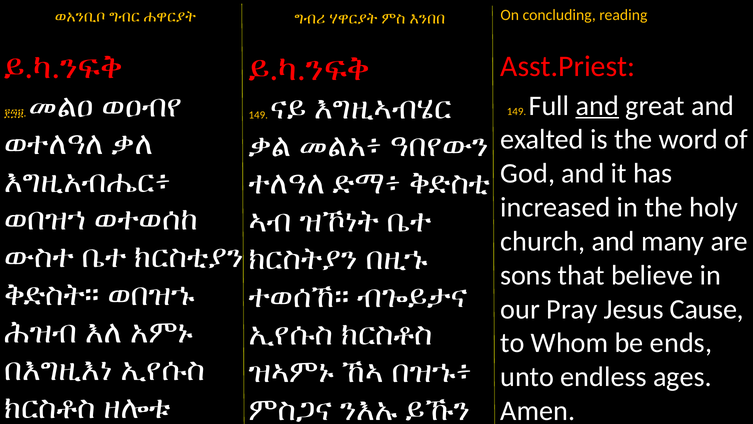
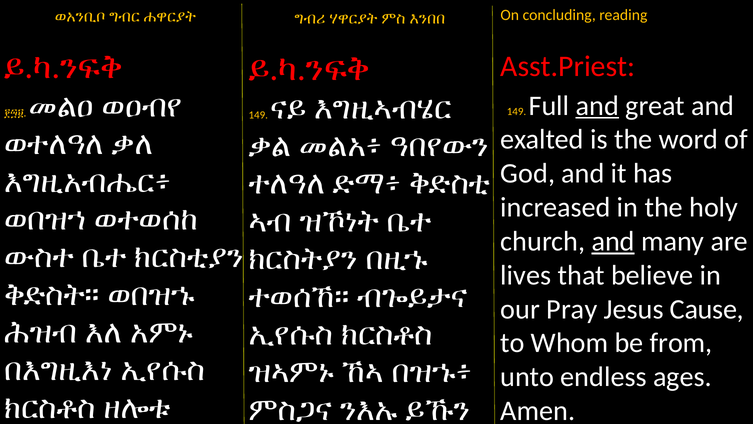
and underline: none -> present (613, 241)
sons: sons -> lives (526, 275)
ends: ends -> from (681, 343)
